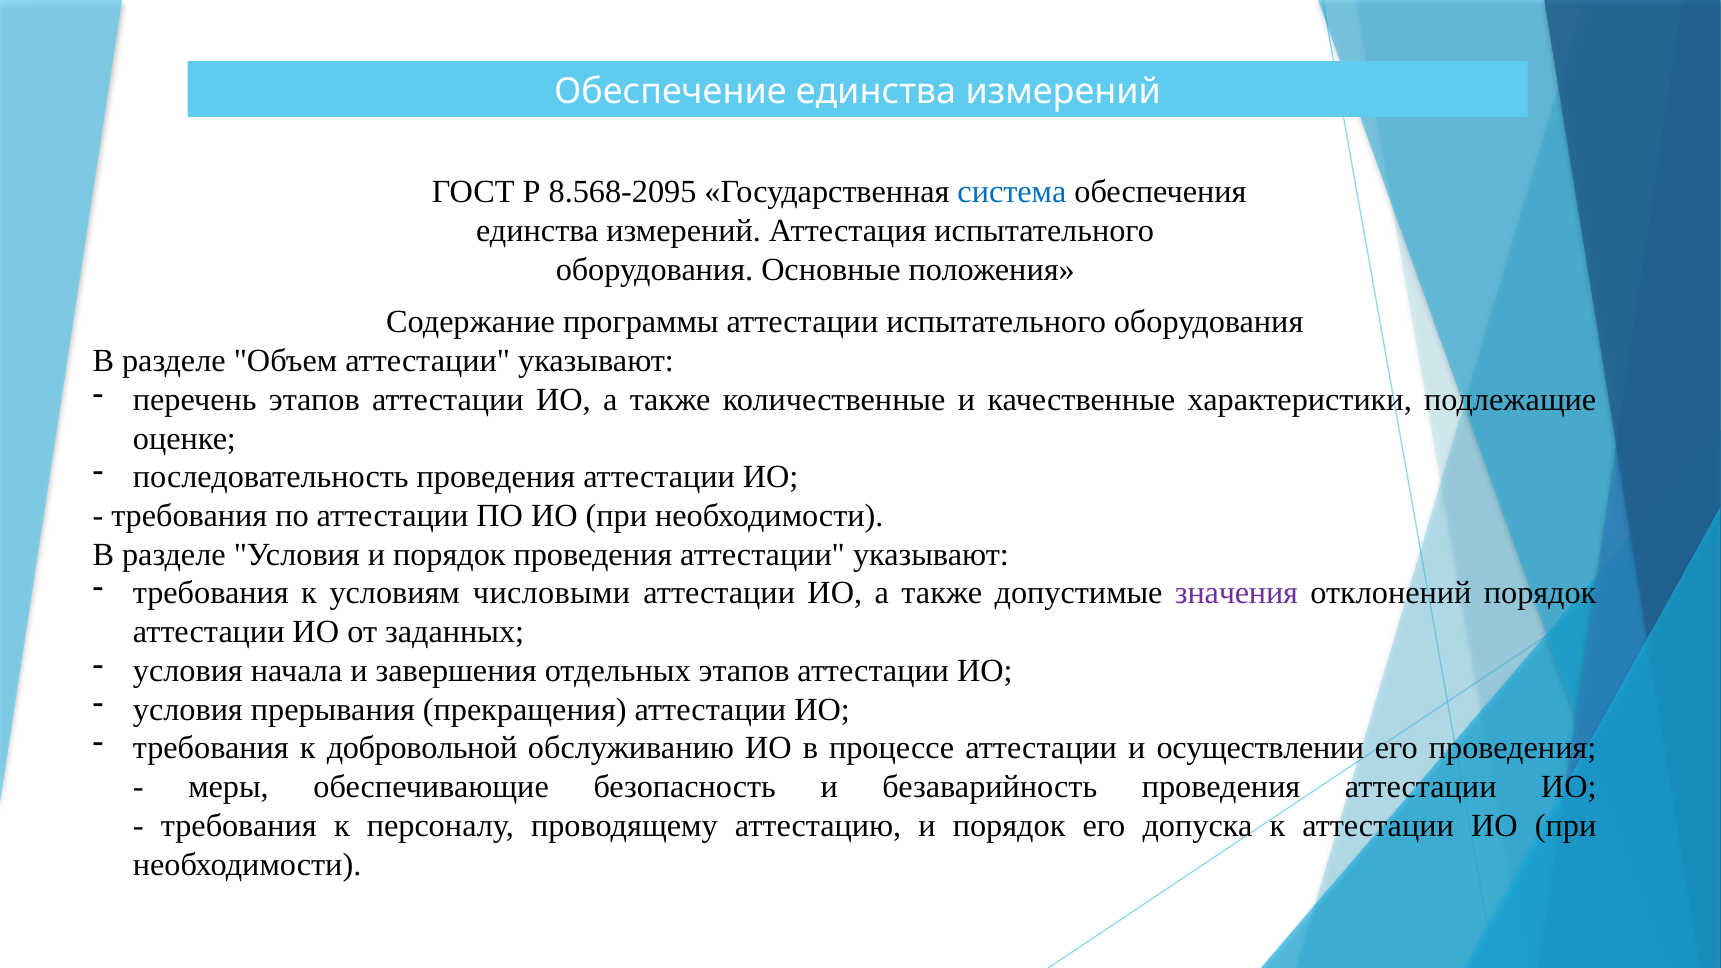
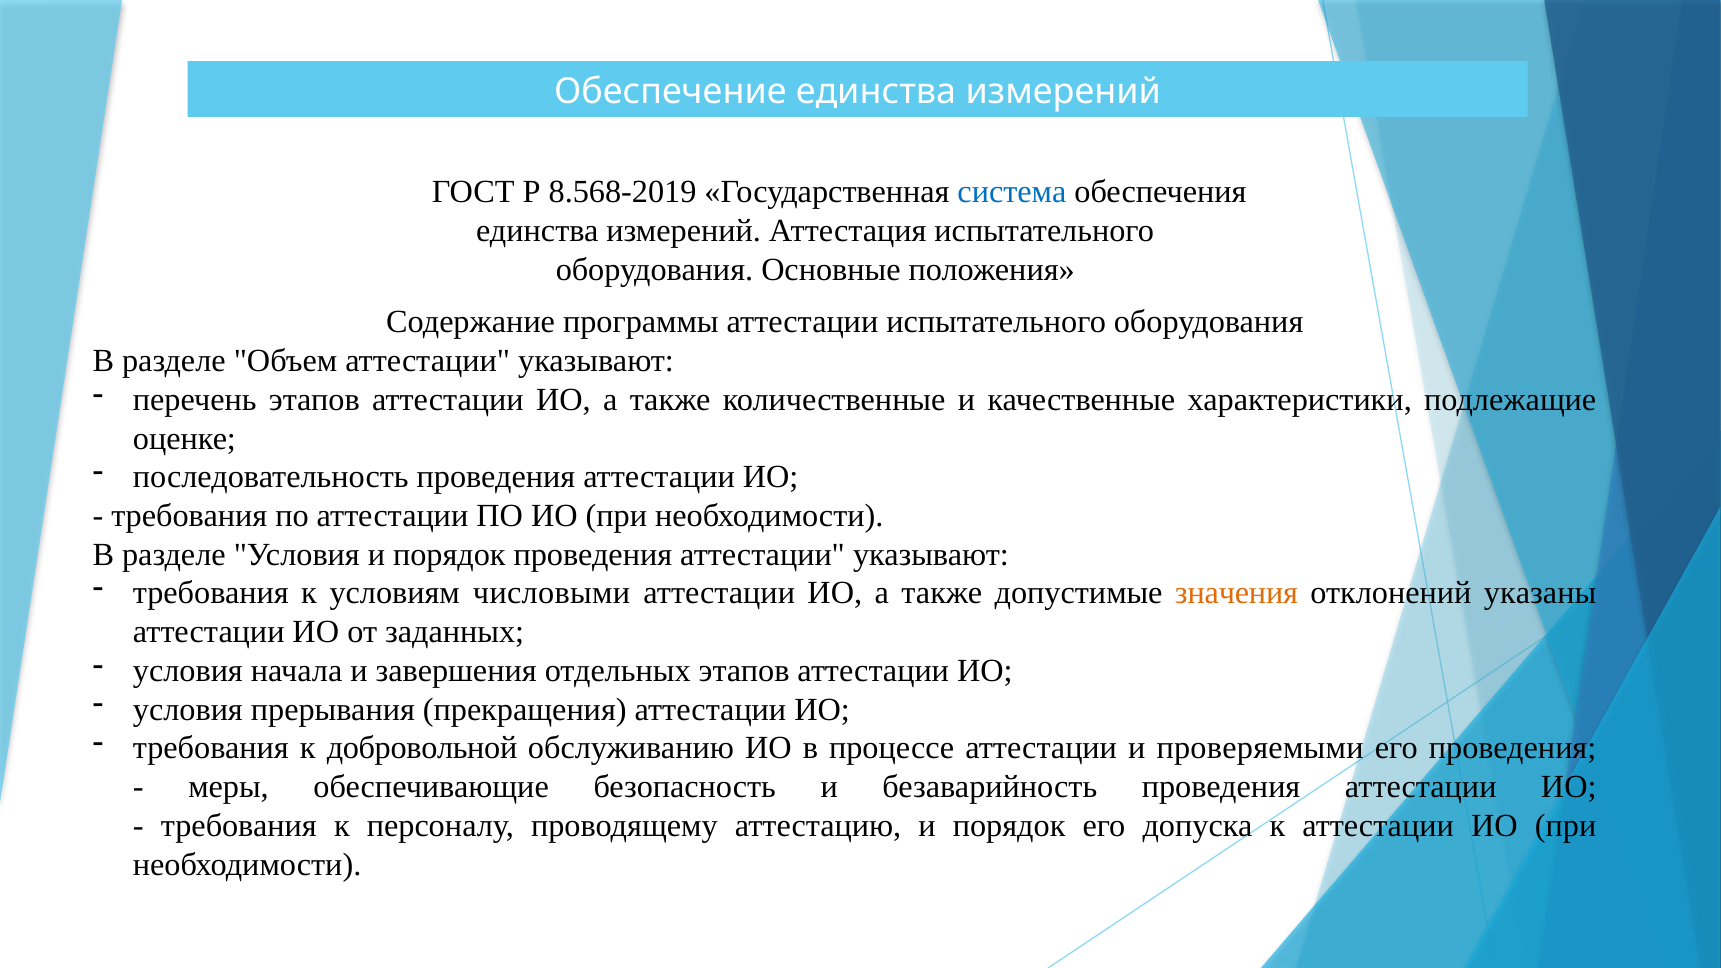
8.568-2095: 8.568-2095 -> 8.568-2019 (623, 192)
значения colour: purple -> orange (1236, 593)
отклонений порядок: порядок -> указаны (1540, 593)
осуществлении: осуществлении -> проверяемыми (1260, 748)
